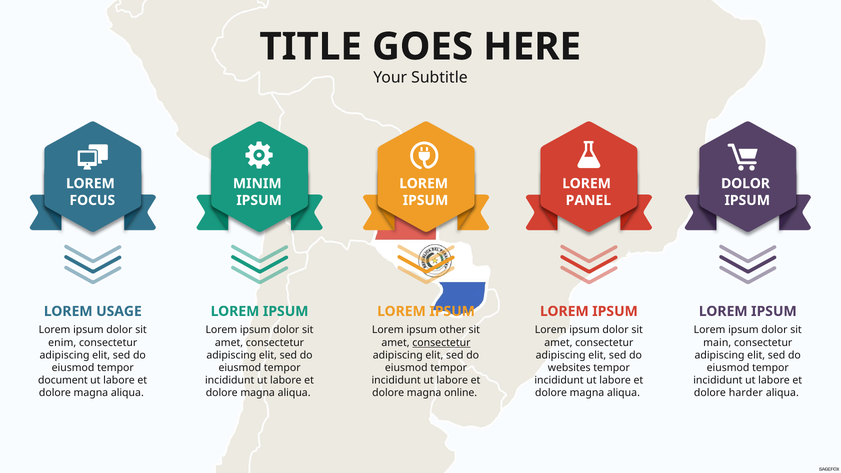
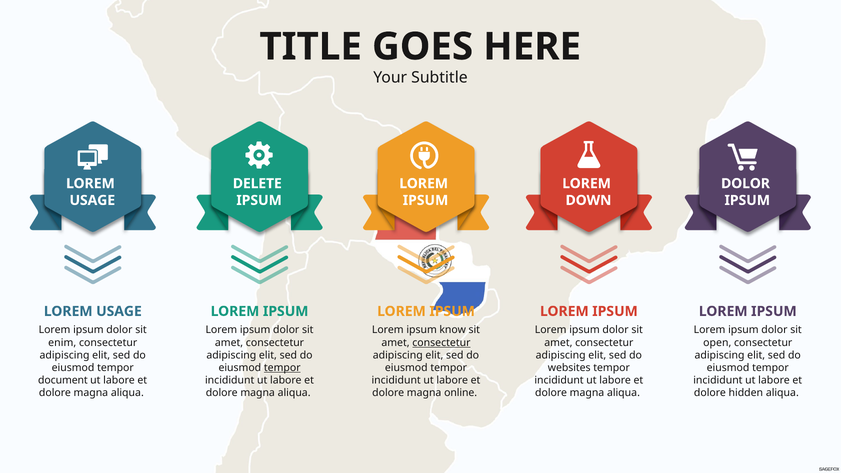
MINIM: MINIM -> DELETE (257, 184)
FOCUS: FOCUS -> USAGE (92, 200)
PANEL: PANEL -> DOWN (588, 200)
other: other -> know (453, 330)
main: main -> open (717, 343)
tempor underline: none -> present (282, 368)
harder: harder -> hidden (746, 393)
